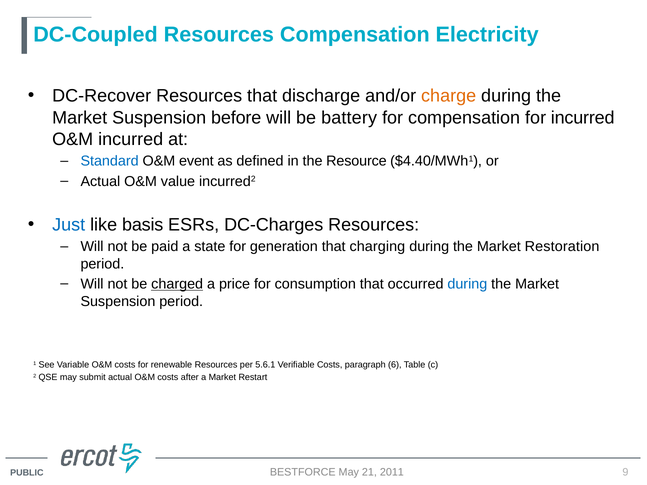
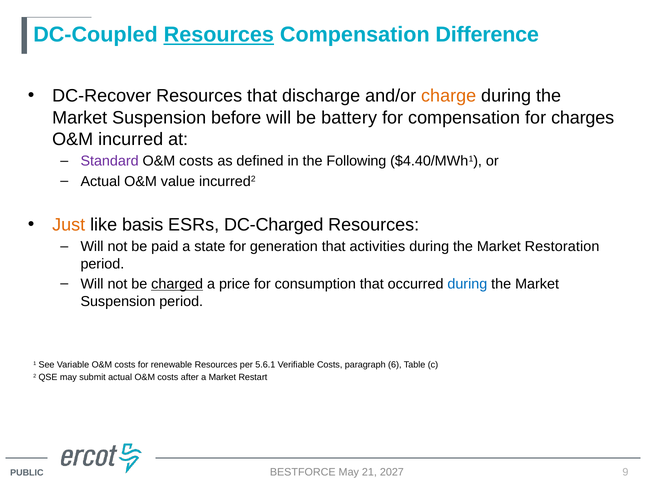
Resources underline: none -> present (219, 35)
Electricity: Electricity -> Difference (487, 35)
for incurred: incurred -> charges (583, 118)
Standard colour: blue -> purple (110, 161)
event: event -> costs (196, 161)
Resource: Resource -> Following (356, 161)
Just colour: blue -> orange (69, 225)
DC-Charges: DC-Charges -> DC-Charged (274, 225)
charging: charging -> activities (377, 247)
2011: 2011 -> 2027 (392, 472)
